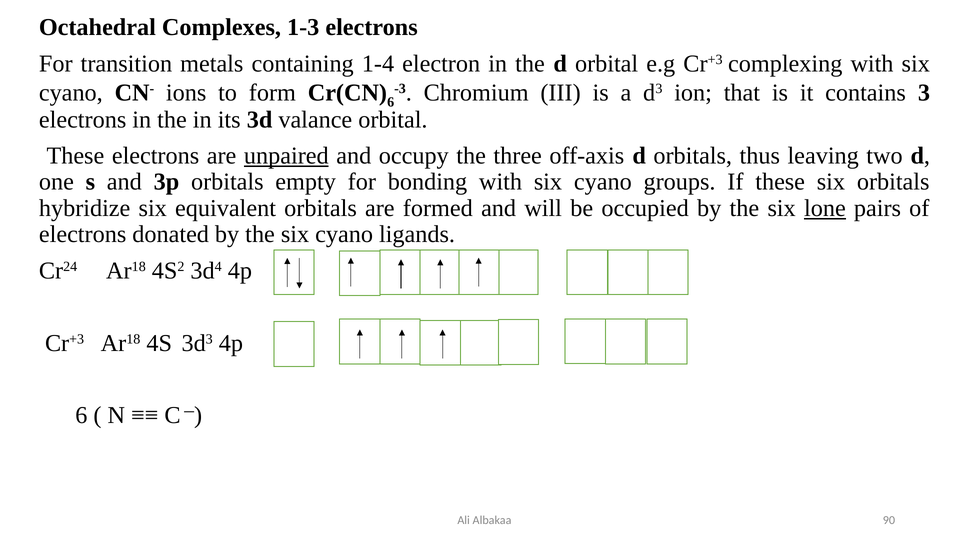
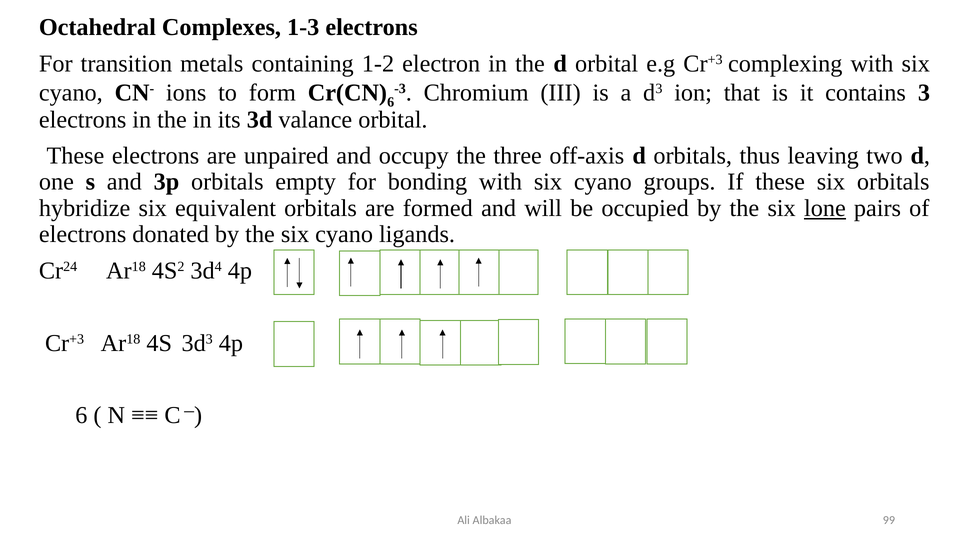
1-4: 1-4 -> 1-2 (378, 64)
unpaired underline: present -> none (286, 156)
90: 90 -> 99 (889, 520)
